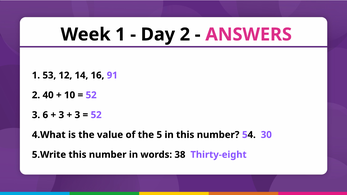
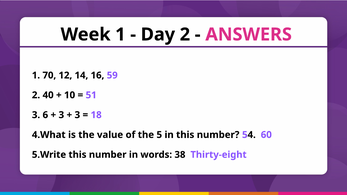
53: 53 -> 70 (49, 75)
91: 91 -> 59 (112, 75)
52: 52 -> 51 (91, 95)
52: 52 -> 18 (96, 115)
30: 30 -> 60 (266, 135)
